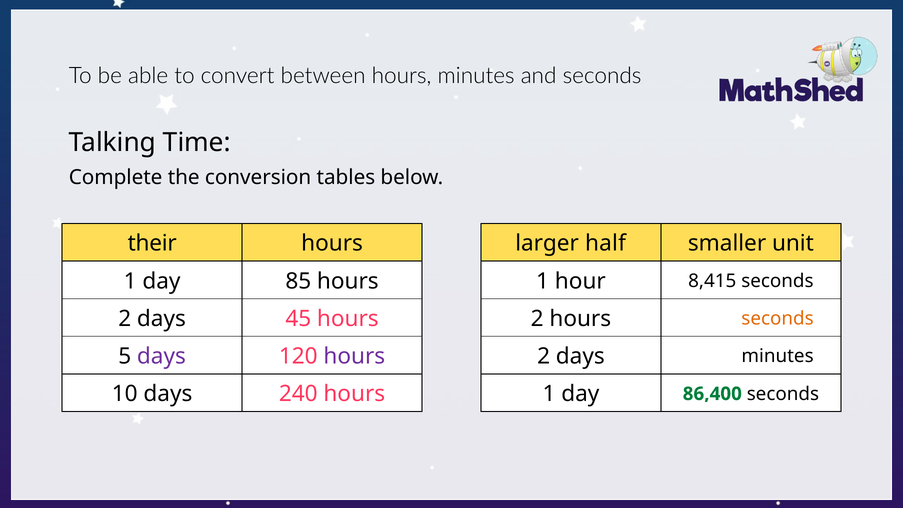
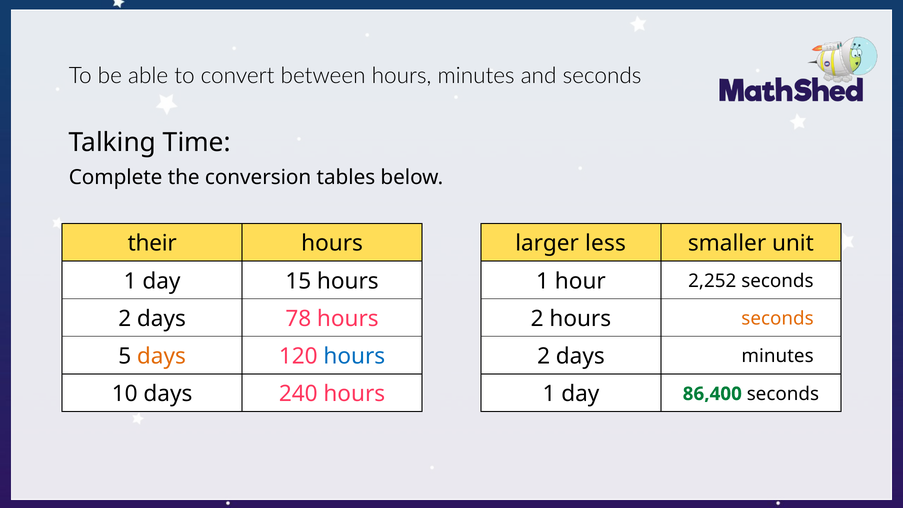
half: half -> less (605, 243)
85: 85 -> 15 (298, 281)
8,415: 8,415 -> 2,252 (712, 281)
45: 45 -> 78 (298, 319)
days colour: purple -> orange (161, 356)
hours colour: purple -> blue (354, 356)
